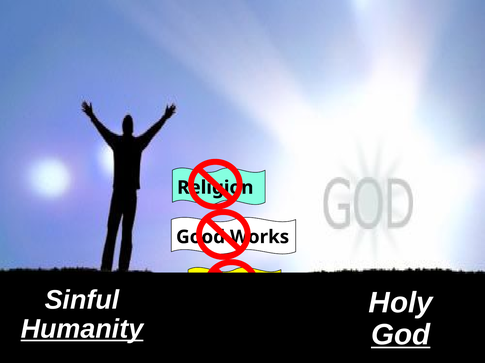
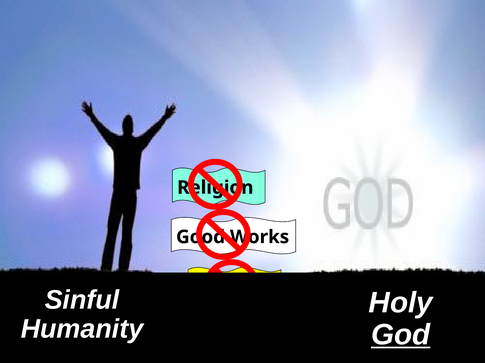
Humanity underline: present -> none (82, 330)
